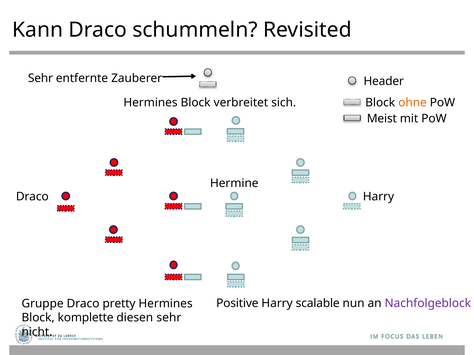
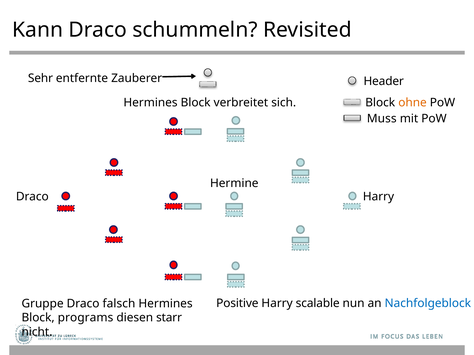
Meist: Meist -> Muss (382, 119)
Nachfolgeblock colour: purple -> blue (428, 304)
pretty: pretty -> falsch (119, 304)
komplette: komplette -> programs (86, 318)
diesen sehr: sehr -> starr (169, 318)
